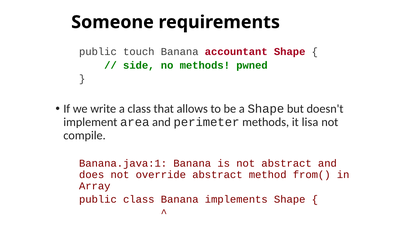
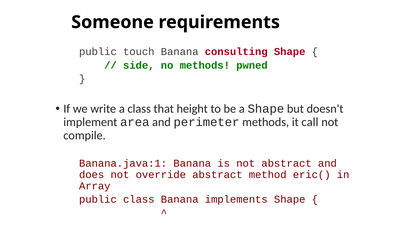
accountant: accountant -> consulting (236, 52)
allows: allows -> height (192, 109)
lisa: lisa -> call (310, 122)
from(: from( -> eric( (312, 174)
